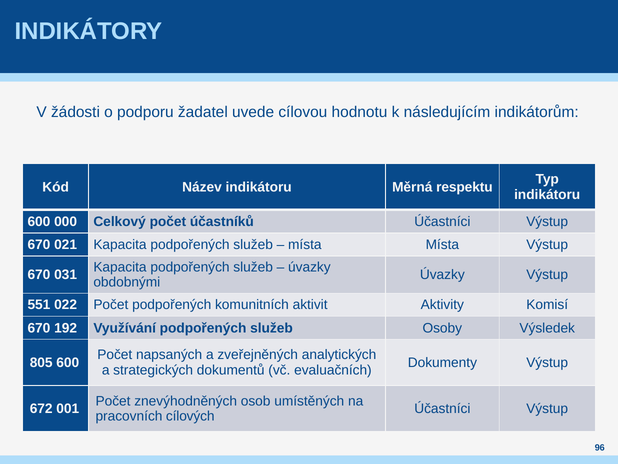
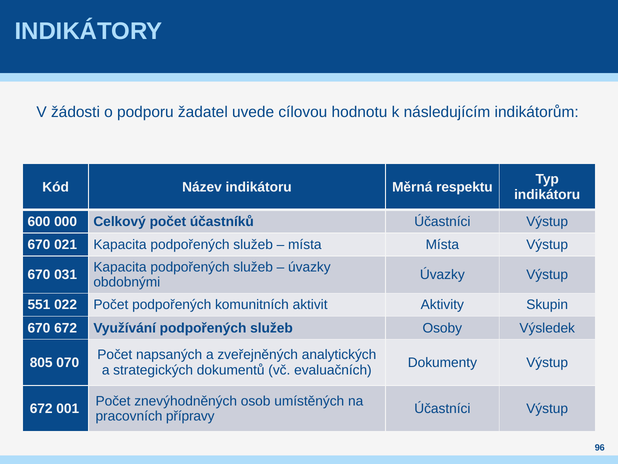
Komisí: Komisí -> Skupin (547, 305)
670 192: 192 -> 672 (66, 328)
805 600: 600 -> 070 (68, 362)
cílových: cílových -> přípravy (190, 416)
